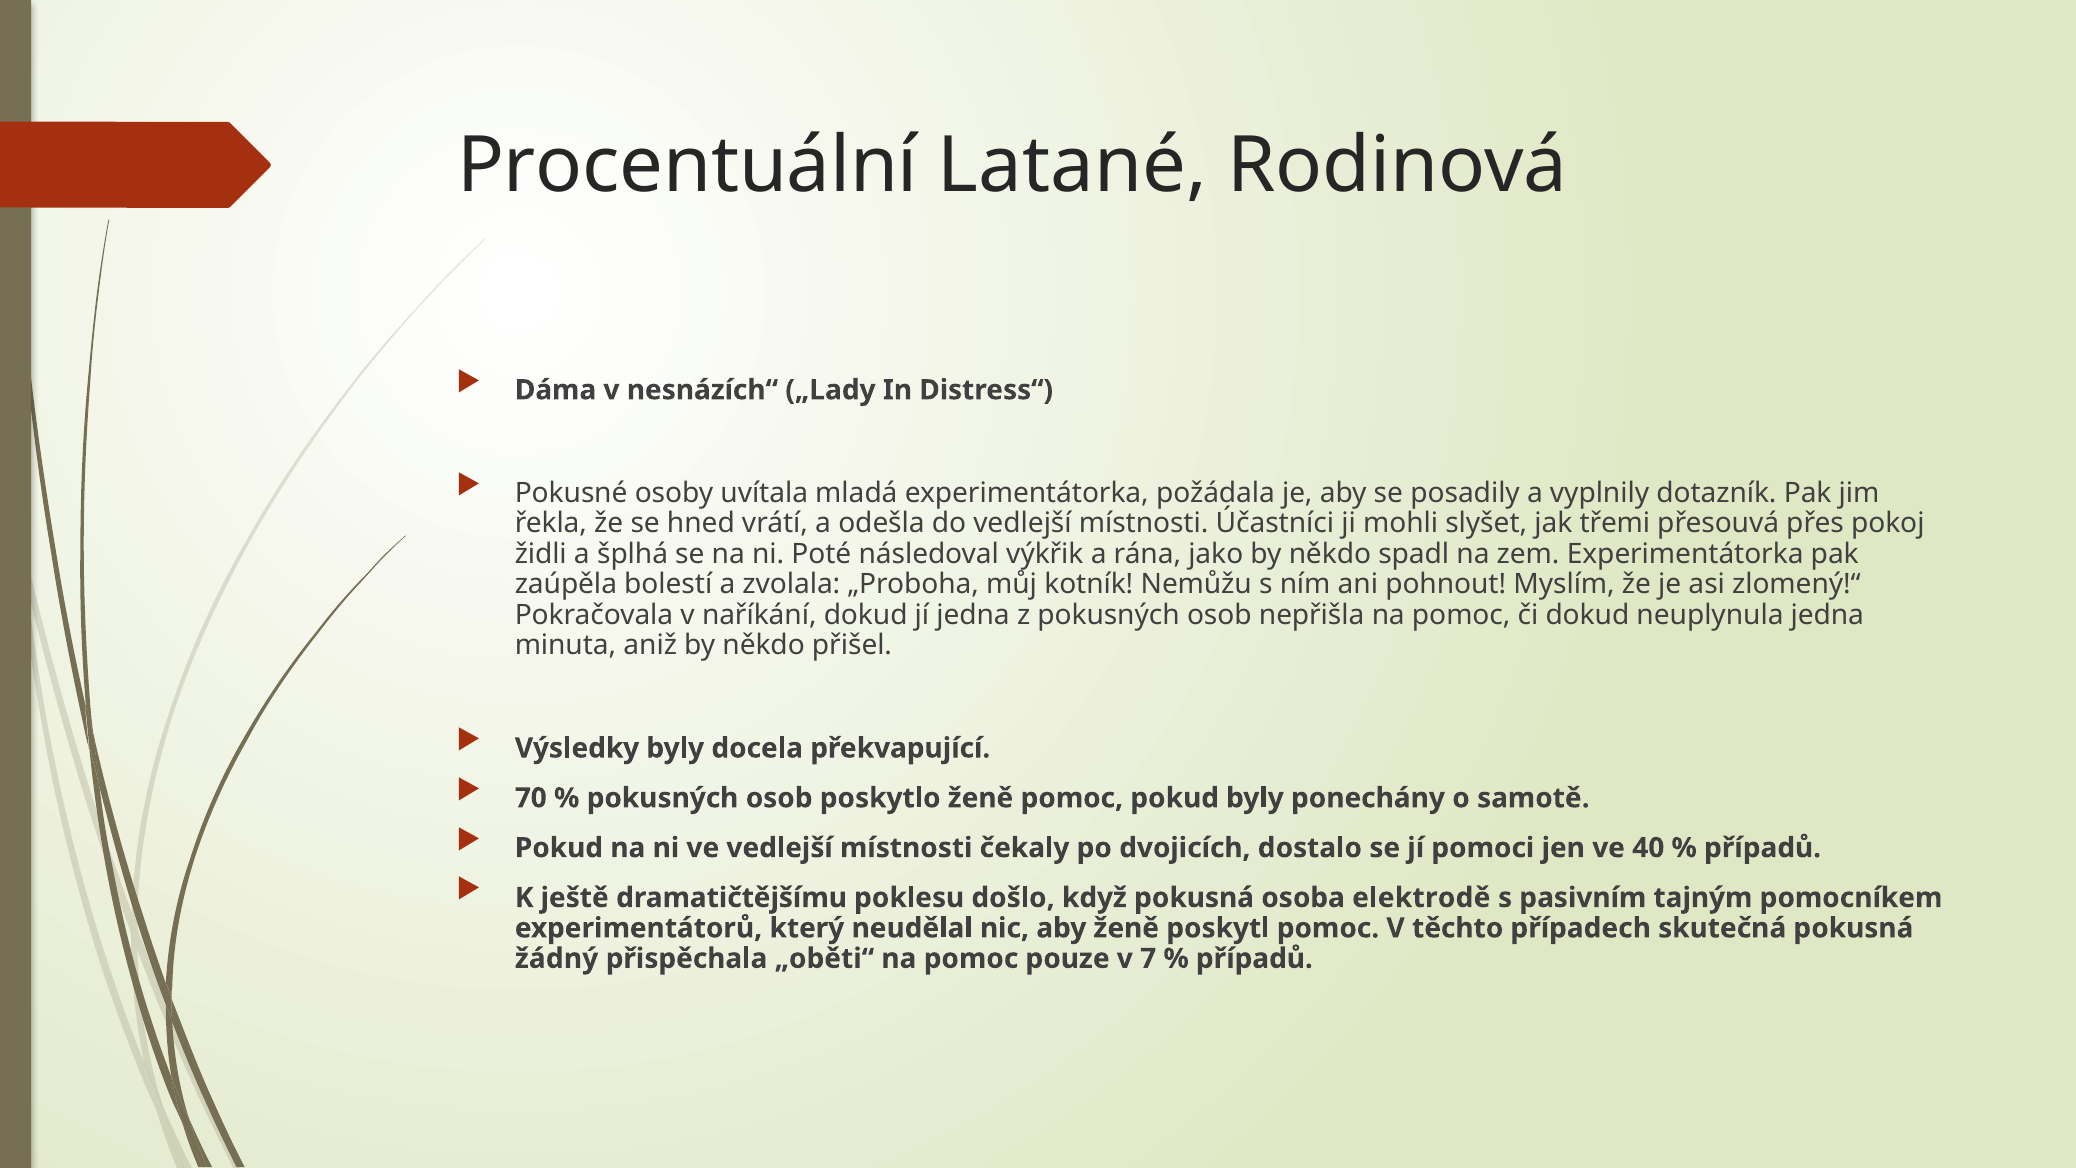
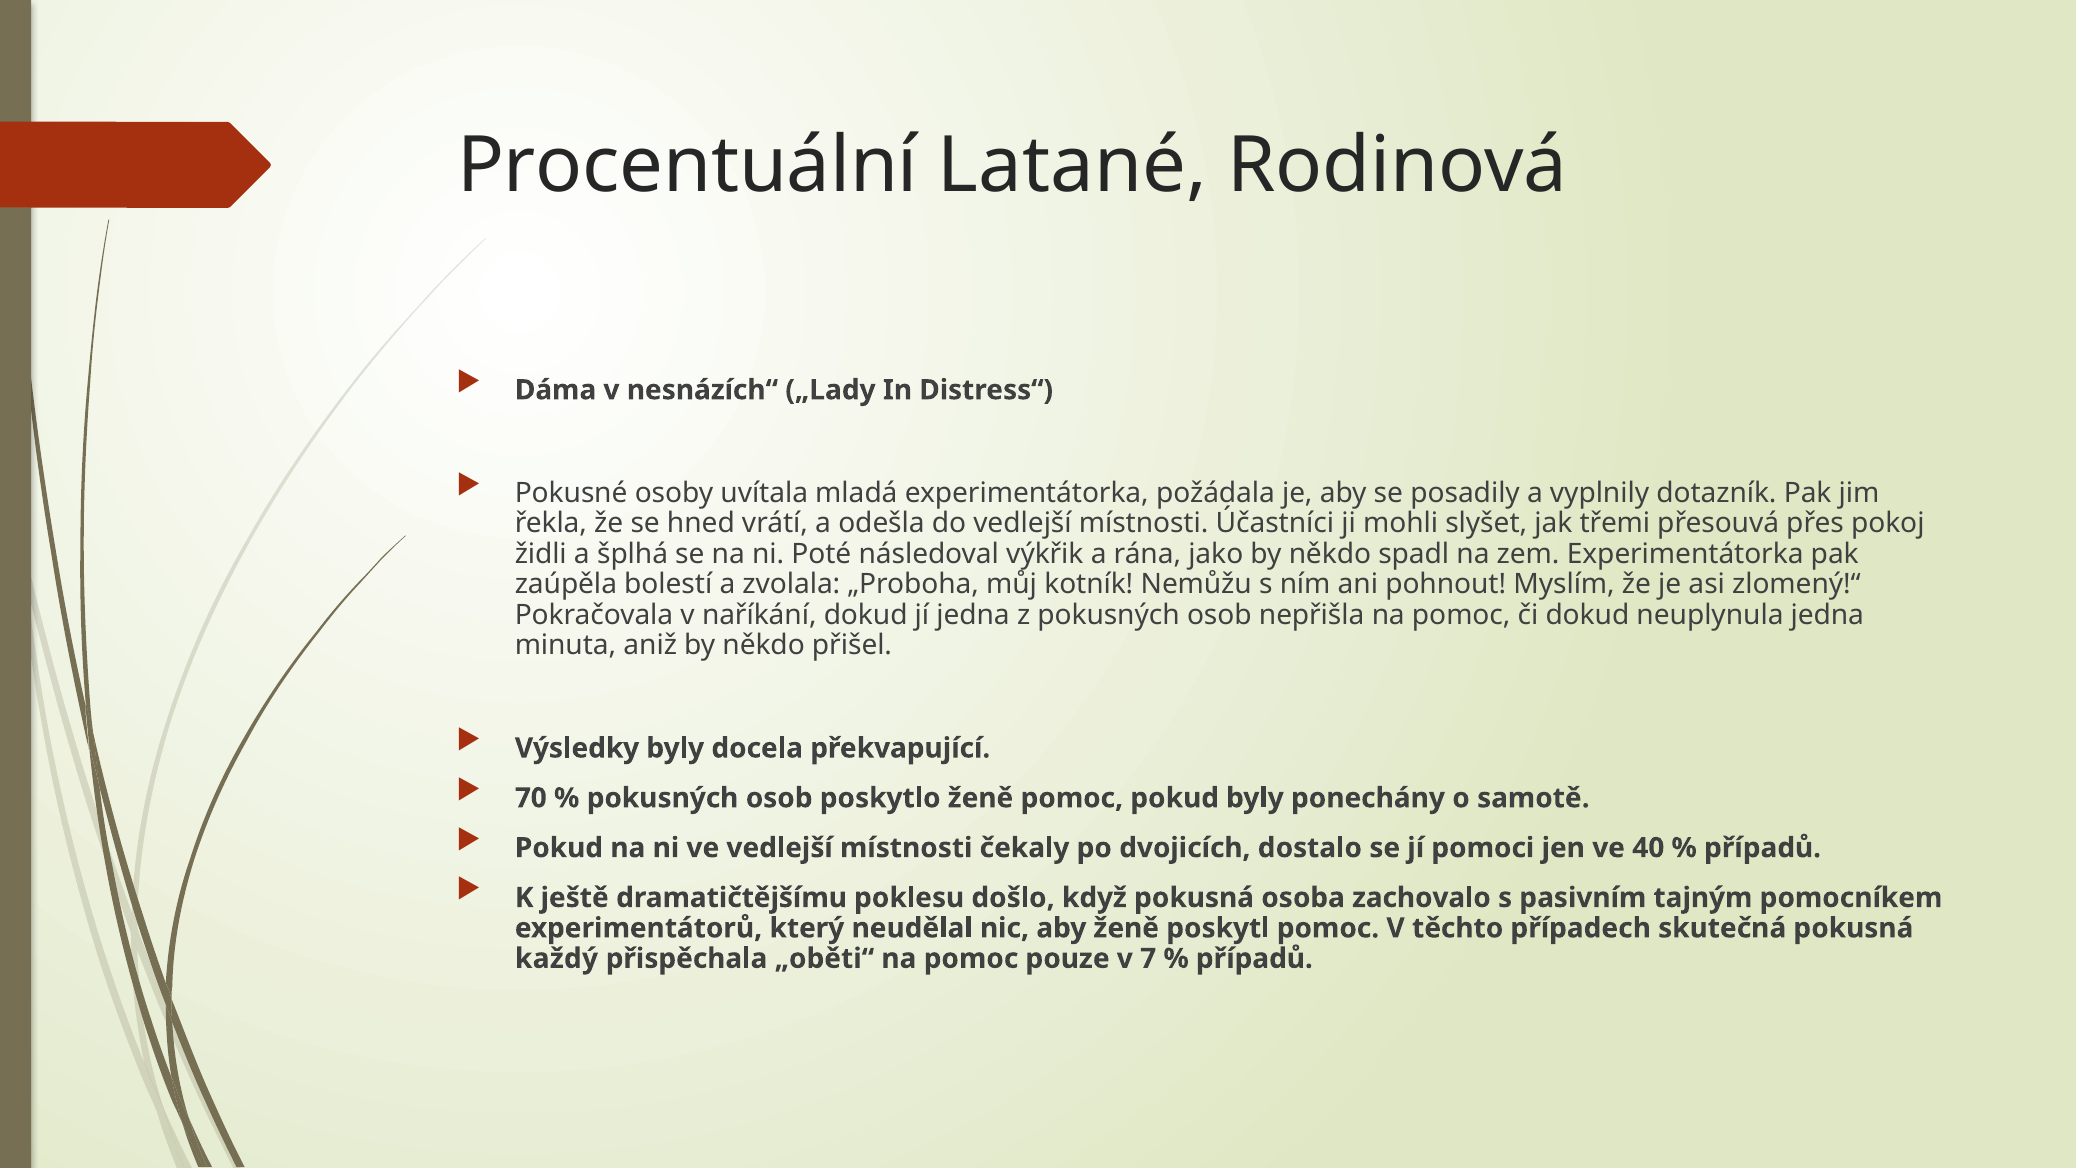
elektrodě: elektrodě -> zachovalo (1421, 898)
žádný: žádný -> každý (556, 958)
